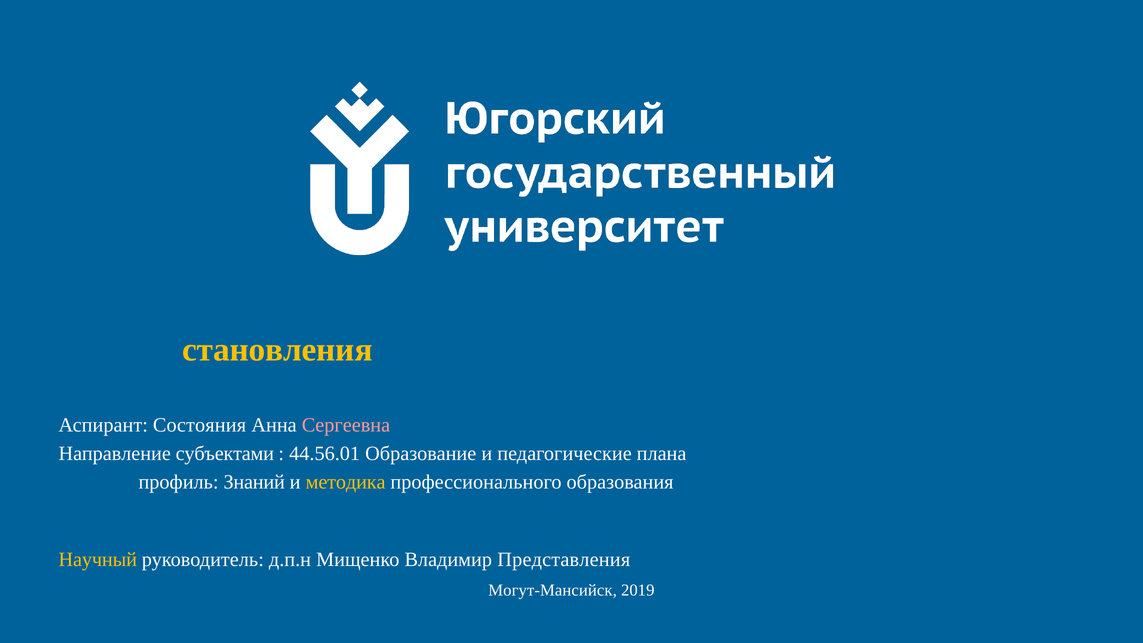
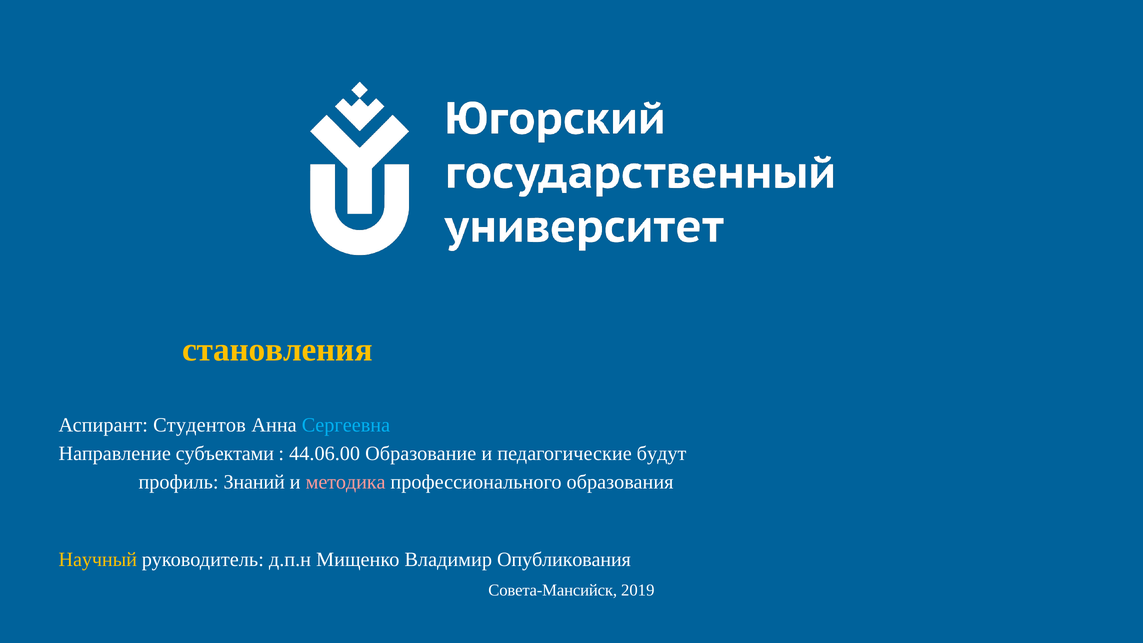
Состояния: Состояния -> Студентов (200, 425)
Сергеевна colour: pink -> light blue (346, 425)
44.56.01: 44.56.01 -> 44.06.00 (325, 454)
плана: плана -> будут (662, 454)
методика colour: yellow -> pink (346, 482)
Владимир Представления: Представления -> Опубликования (564, 559)
Могут-Мансийск: Могут-Мансийск -> Совета-Мансийск (553, 590)
